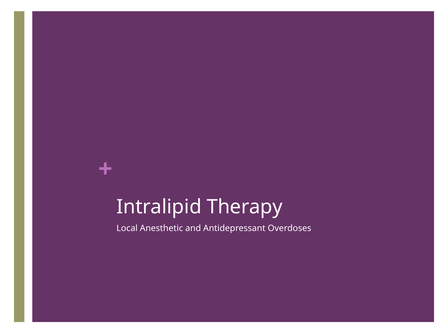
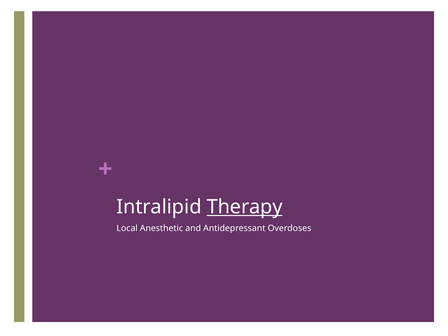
Therapy underline: none -> present (245, 207)
